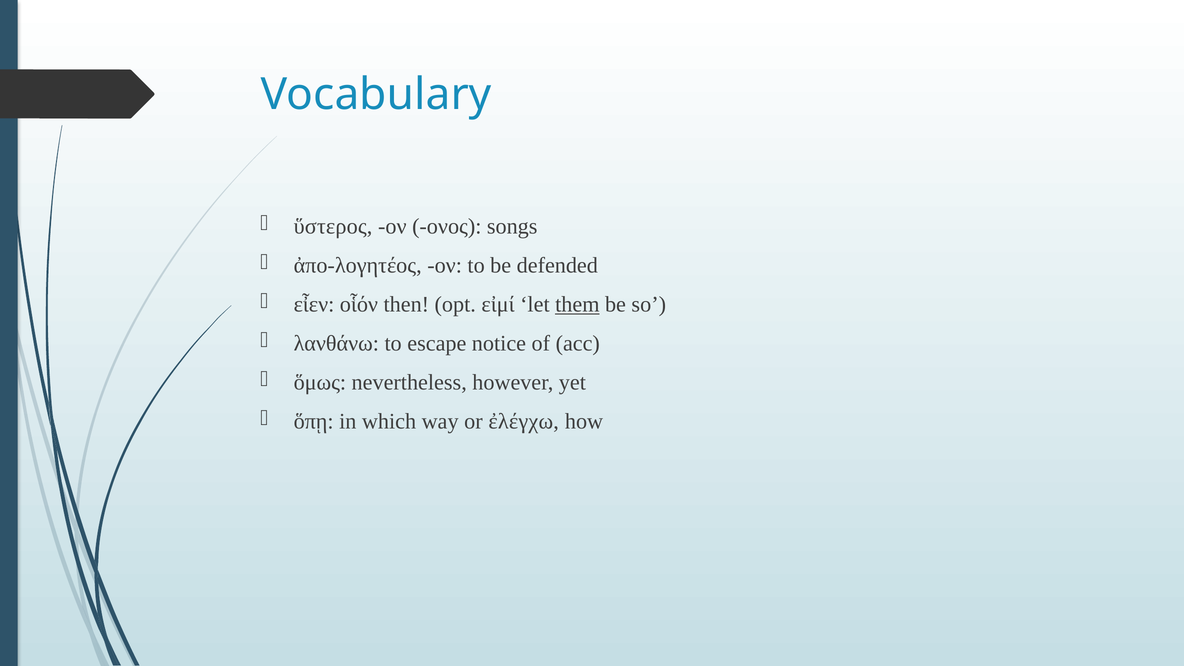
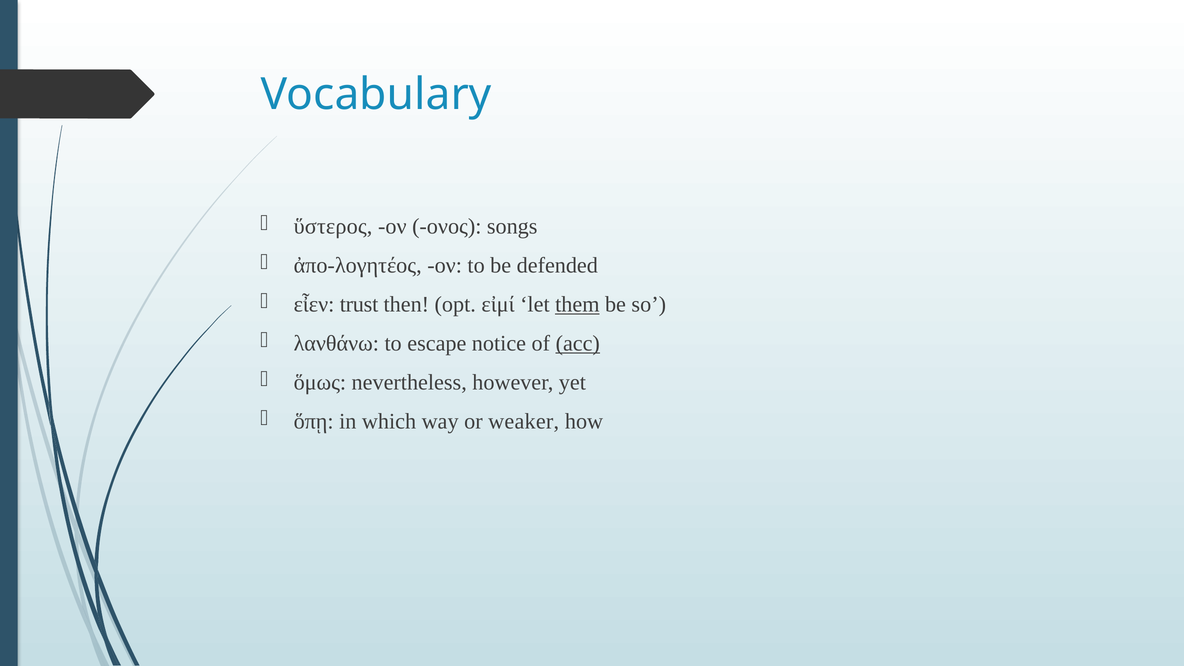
οἷόν: οἷόν -> trust (359, 304)
acc underline: none -> present (578, 343)
ἐλέγχω: ἐλέγχω -> weaker (524, 421)
